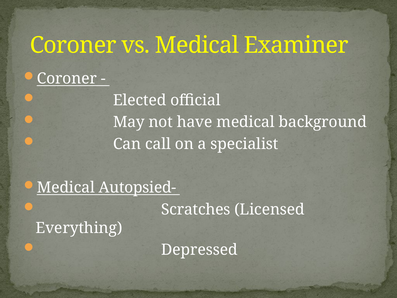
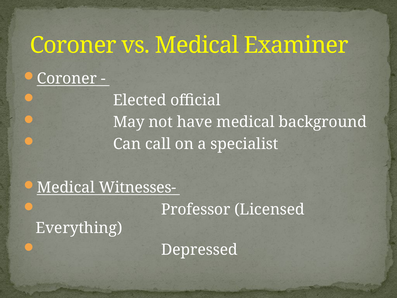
Autopsied-: Autopsied- -> Witnesses- (137, 187)
Scratches: Scratches -> Professor (196, 209)
